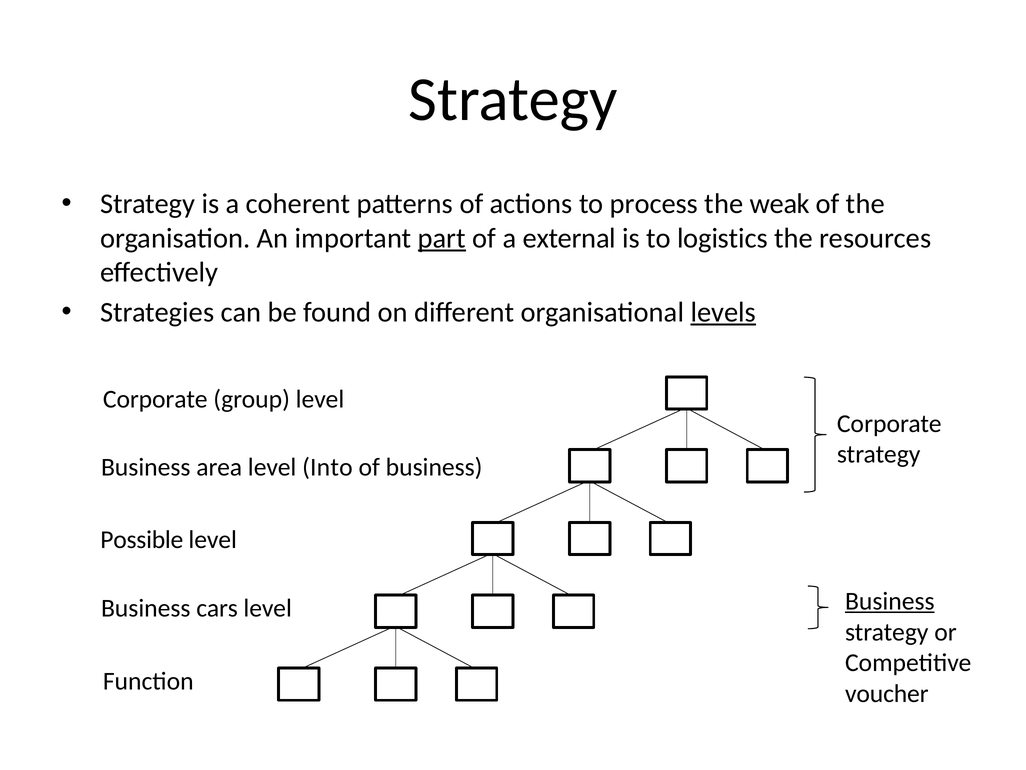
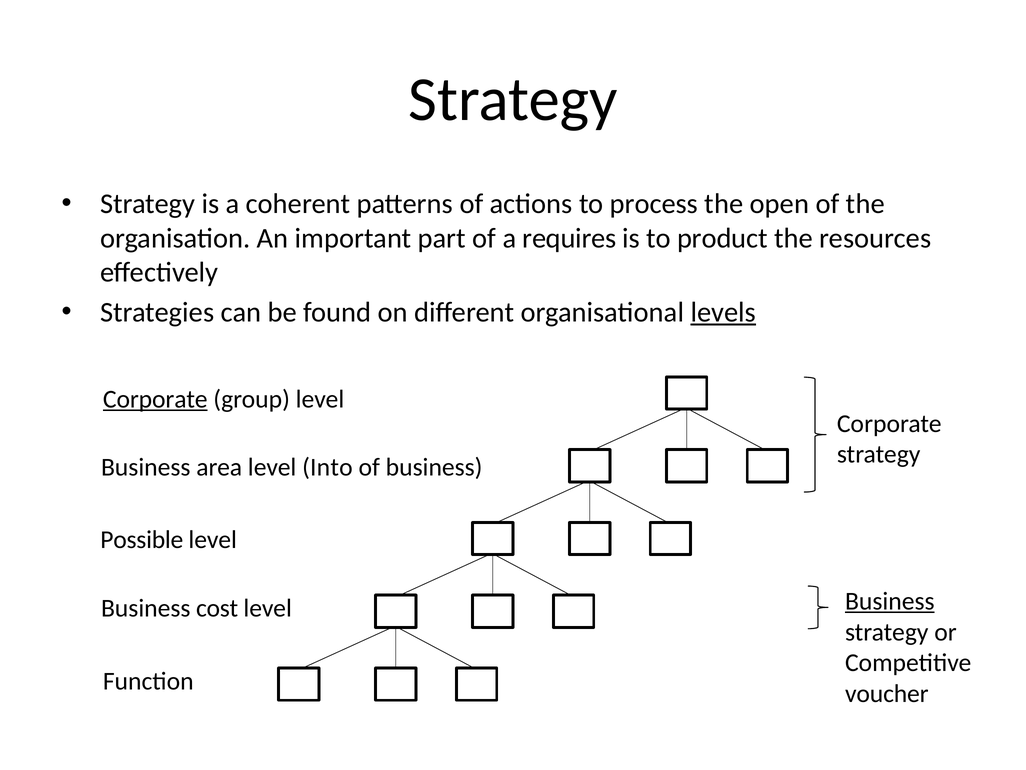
weak: weak -> open (779, 204)
part underline: present -> none (442, 238)
external: external -> requires (569, 238)
logistics: logistics -> product (722, 238)
Corporate underline: none -> present (155, 399)
cars: cars -> cost (217, 608)
